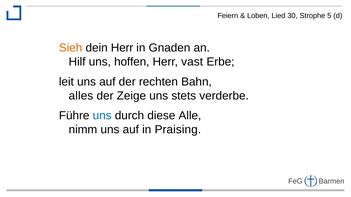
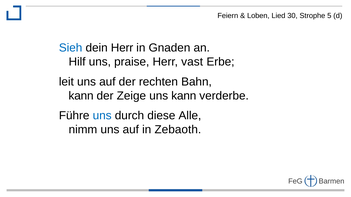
Sieh colour: orange -> blue (71, 48)
hoffen: hoffen -> praise (132, 62)
alles: alles -> kann (81, 96)
uns stets: stets -> kann (184, 96)
Praising: Praising -> Zebaoth (178, 130)
